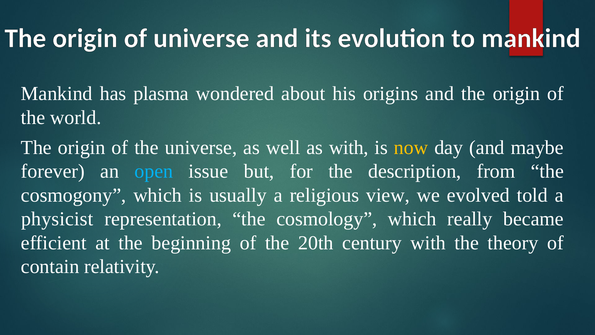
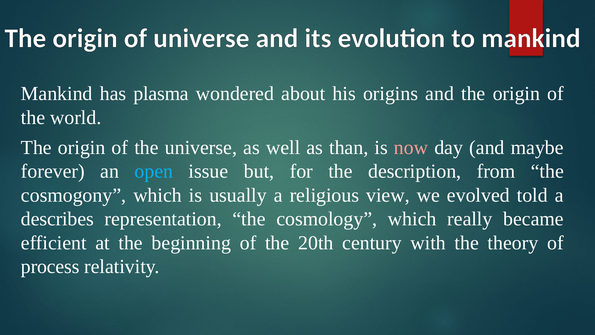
as with: with -> than (349, 147)
now colour: yellow -> pink (411, 147)
physicist: physicist -> describes (57, 219)
contain: contain -> process (50, 266)
